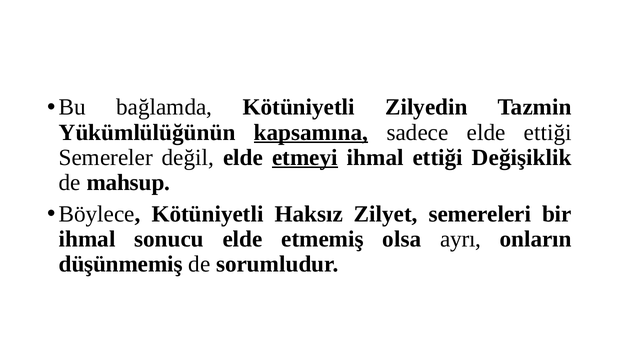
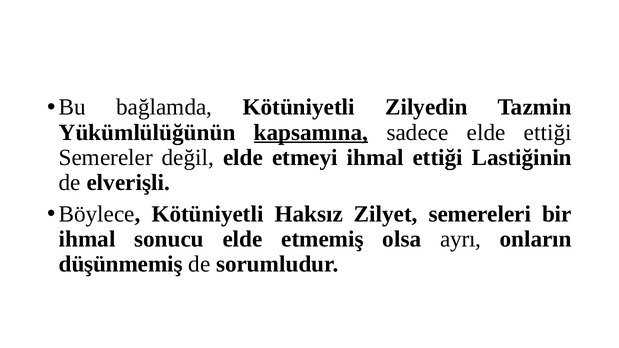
etmeyi underline: present -> none (305, 158)
Değişiklik: Değişiklik -> Lastiğinin (522, 158)
mahsup: mahsup -> elverişli (128, 183)
